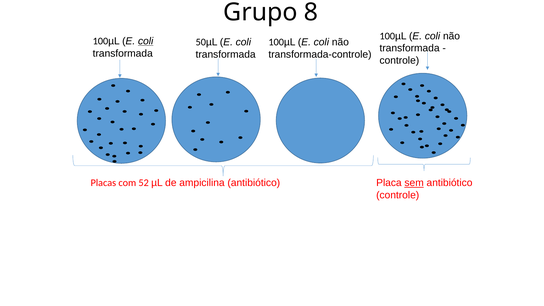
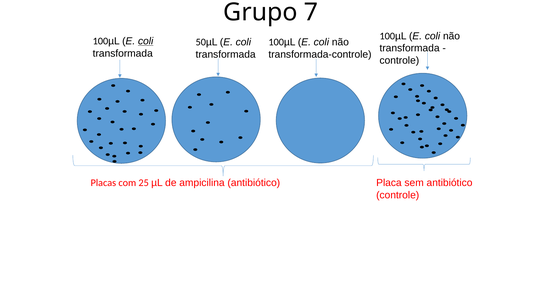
8: 8 -> 7 (311, 12)
52: 52 -> 25 (144, 183)
sem underline: present -> none (414, 183)
